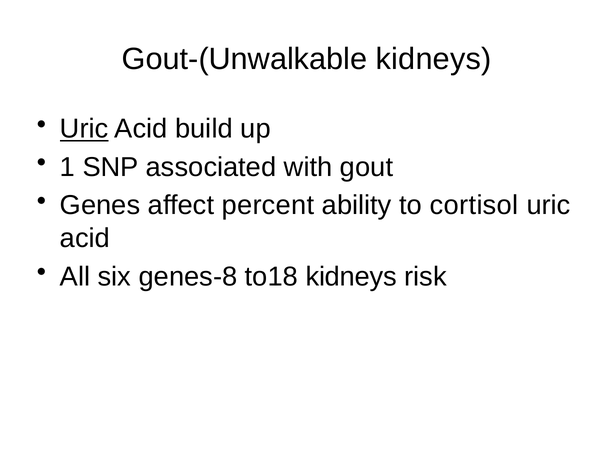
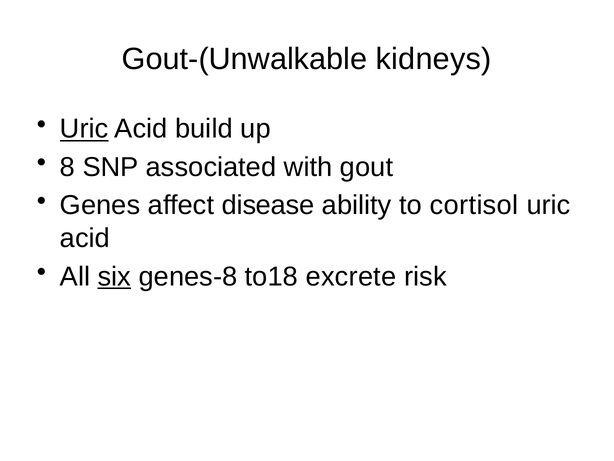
1: 1 -> 8 (67, 167)
percent: percent -> disease (268, 205)
six underline: none -> present (114, 276)
to18 kidneys: kidneys -> excrete (351, 276)
